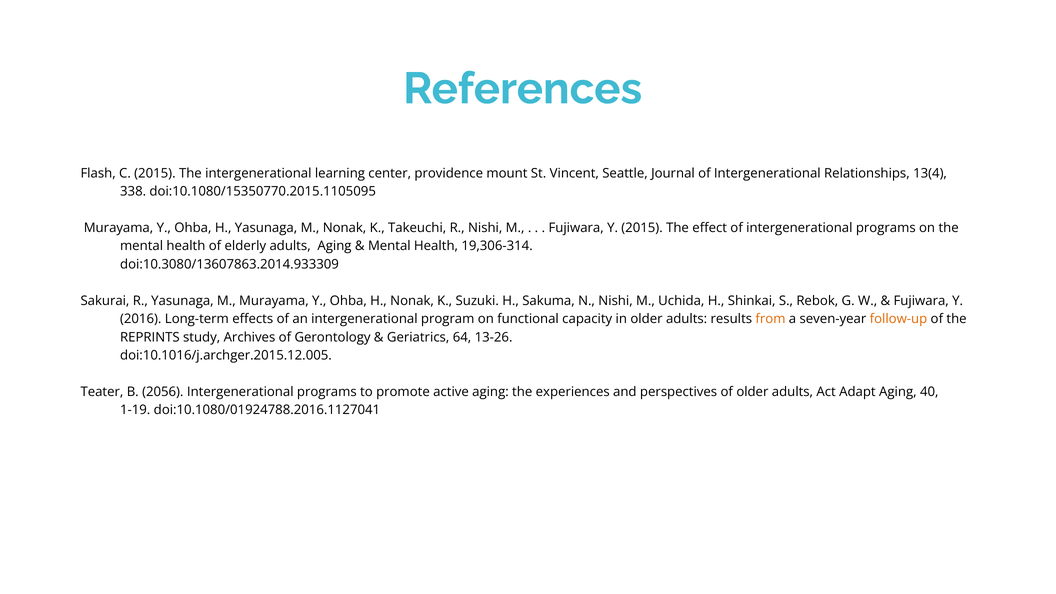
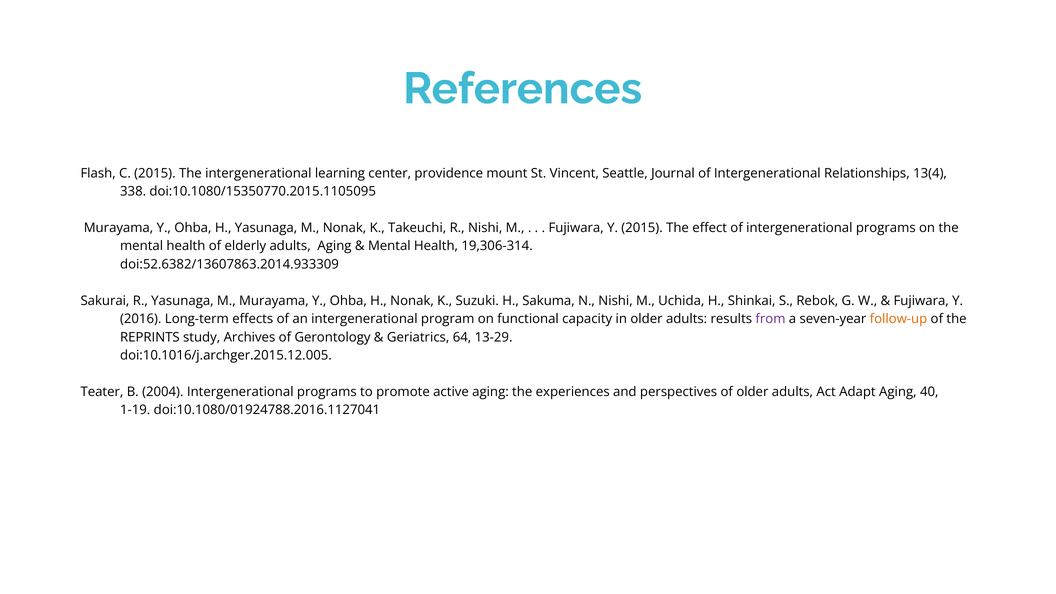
doi:10.3080/13607863.2014.933309: doi:10.3080/13607863.2014.933309 -> doi:52.6382/13607863.2014.933309 (230, 264)
from colour: orange -> purple (770, 319)
13-26: 13-26 -> 13-29 (494, 337)
2056: 2056 -> 2004 (163, 392)
